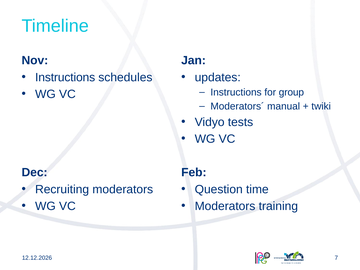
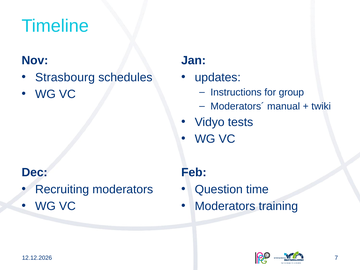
Instructions: Instructions -> Strasbourg (65, 77)
